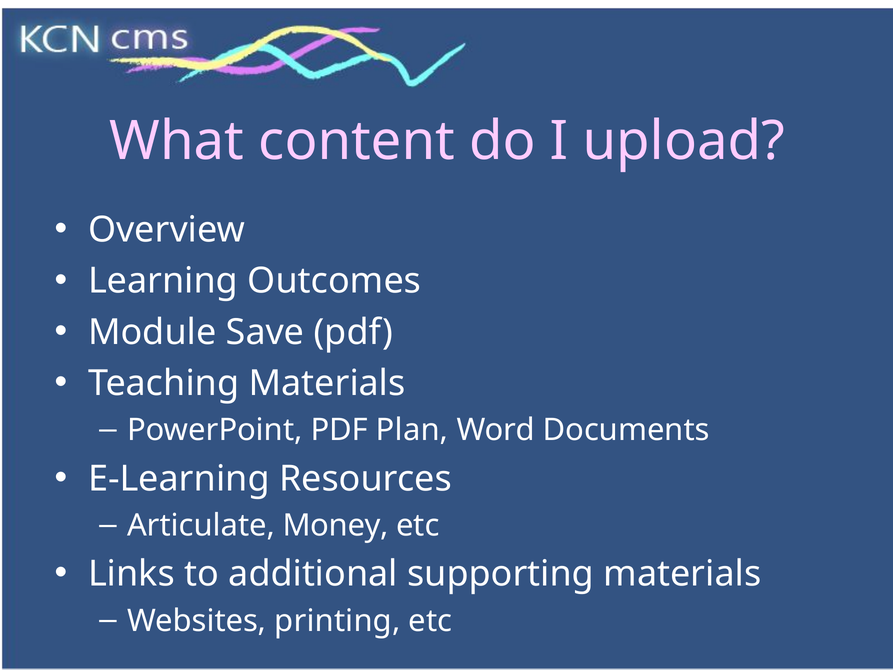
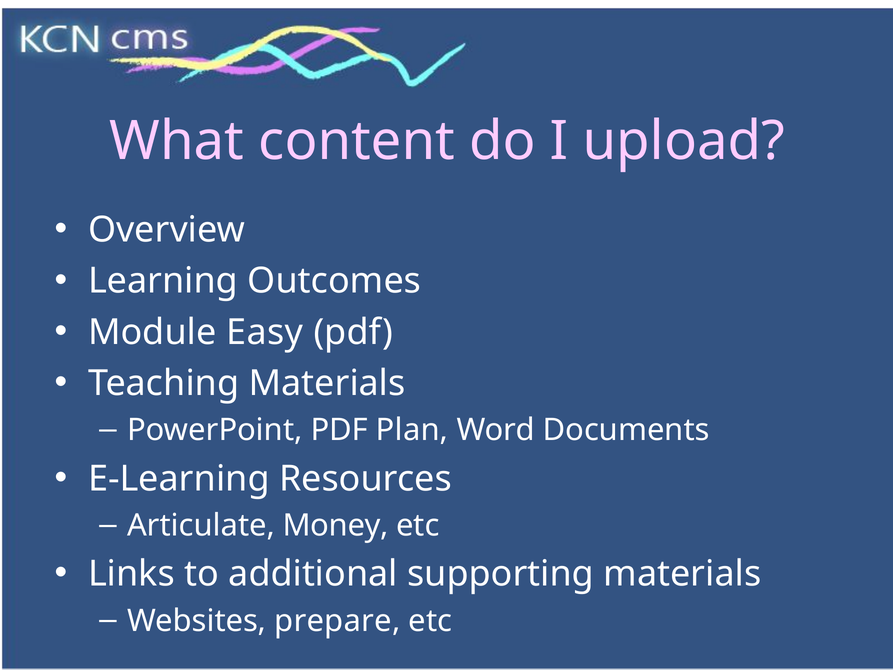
Save: Save -> Easy (265, 332)
printing: printing -> prepare (337, 621)
